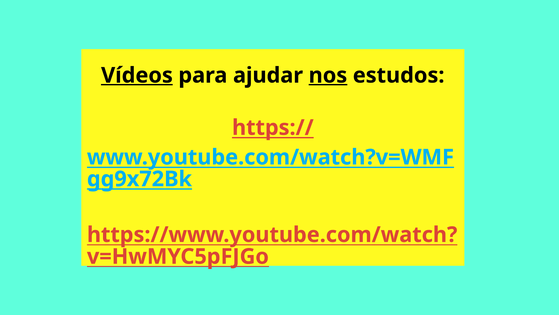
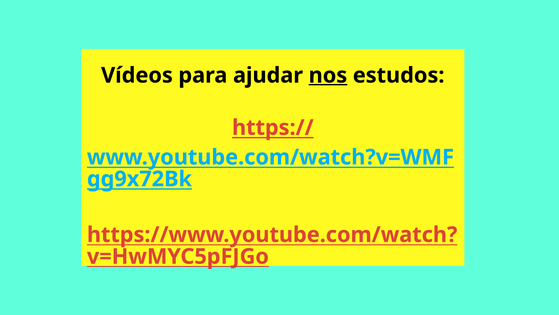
Vídeos underline: present -> none (137, 75)
